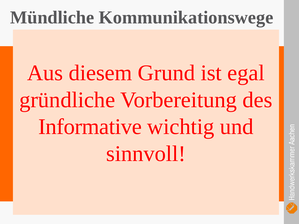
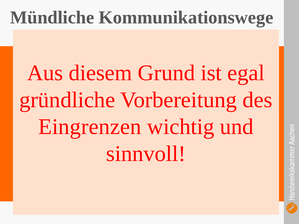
Informative: Informative -> Eingrenzen (90, 127)
